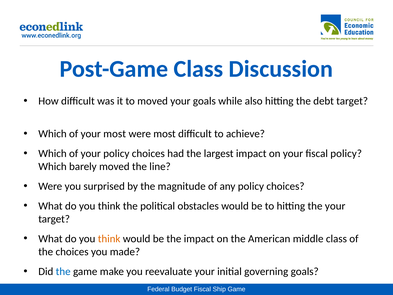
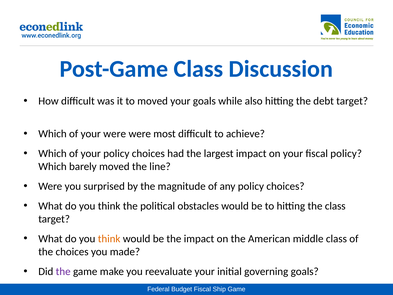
your most: most -> were (115, 134)
the your: your -> class (335, 206)
the colour: blue -> purple (63, 271)
